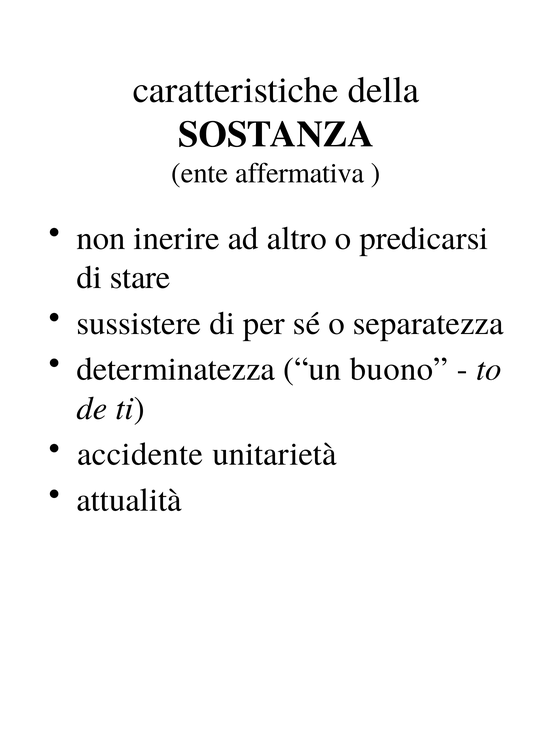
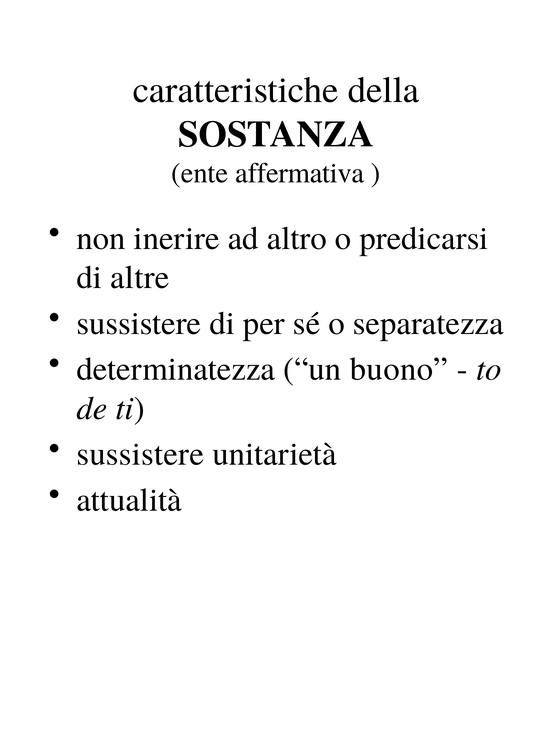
stare: stare -> altre (140, 277)
accidente: accidente -> sussistere (140, 454)
